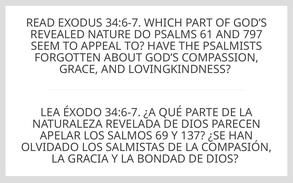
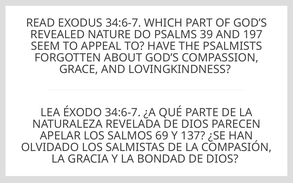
61: 61 -> 39 (206, 35)
797: 797 -> 197 (253, 35)
